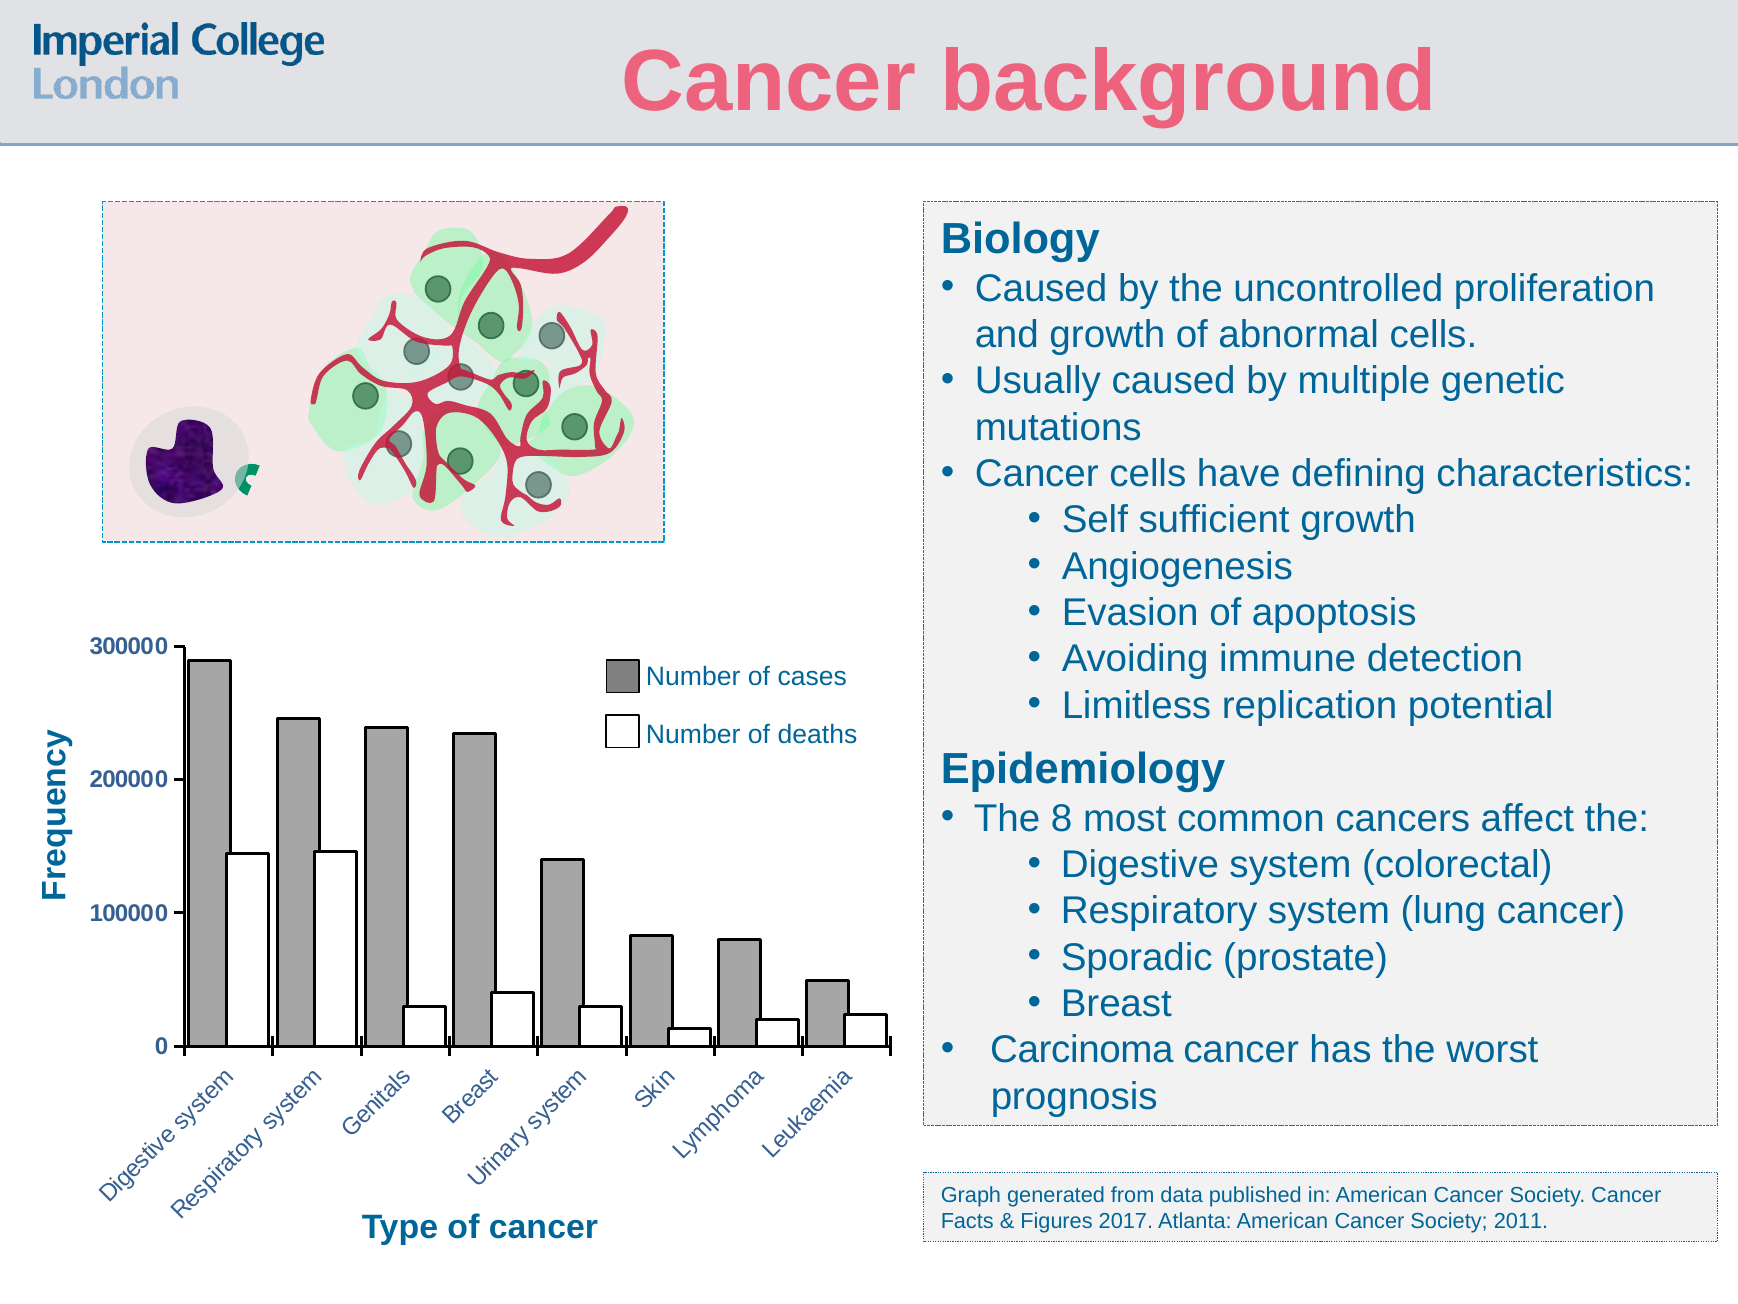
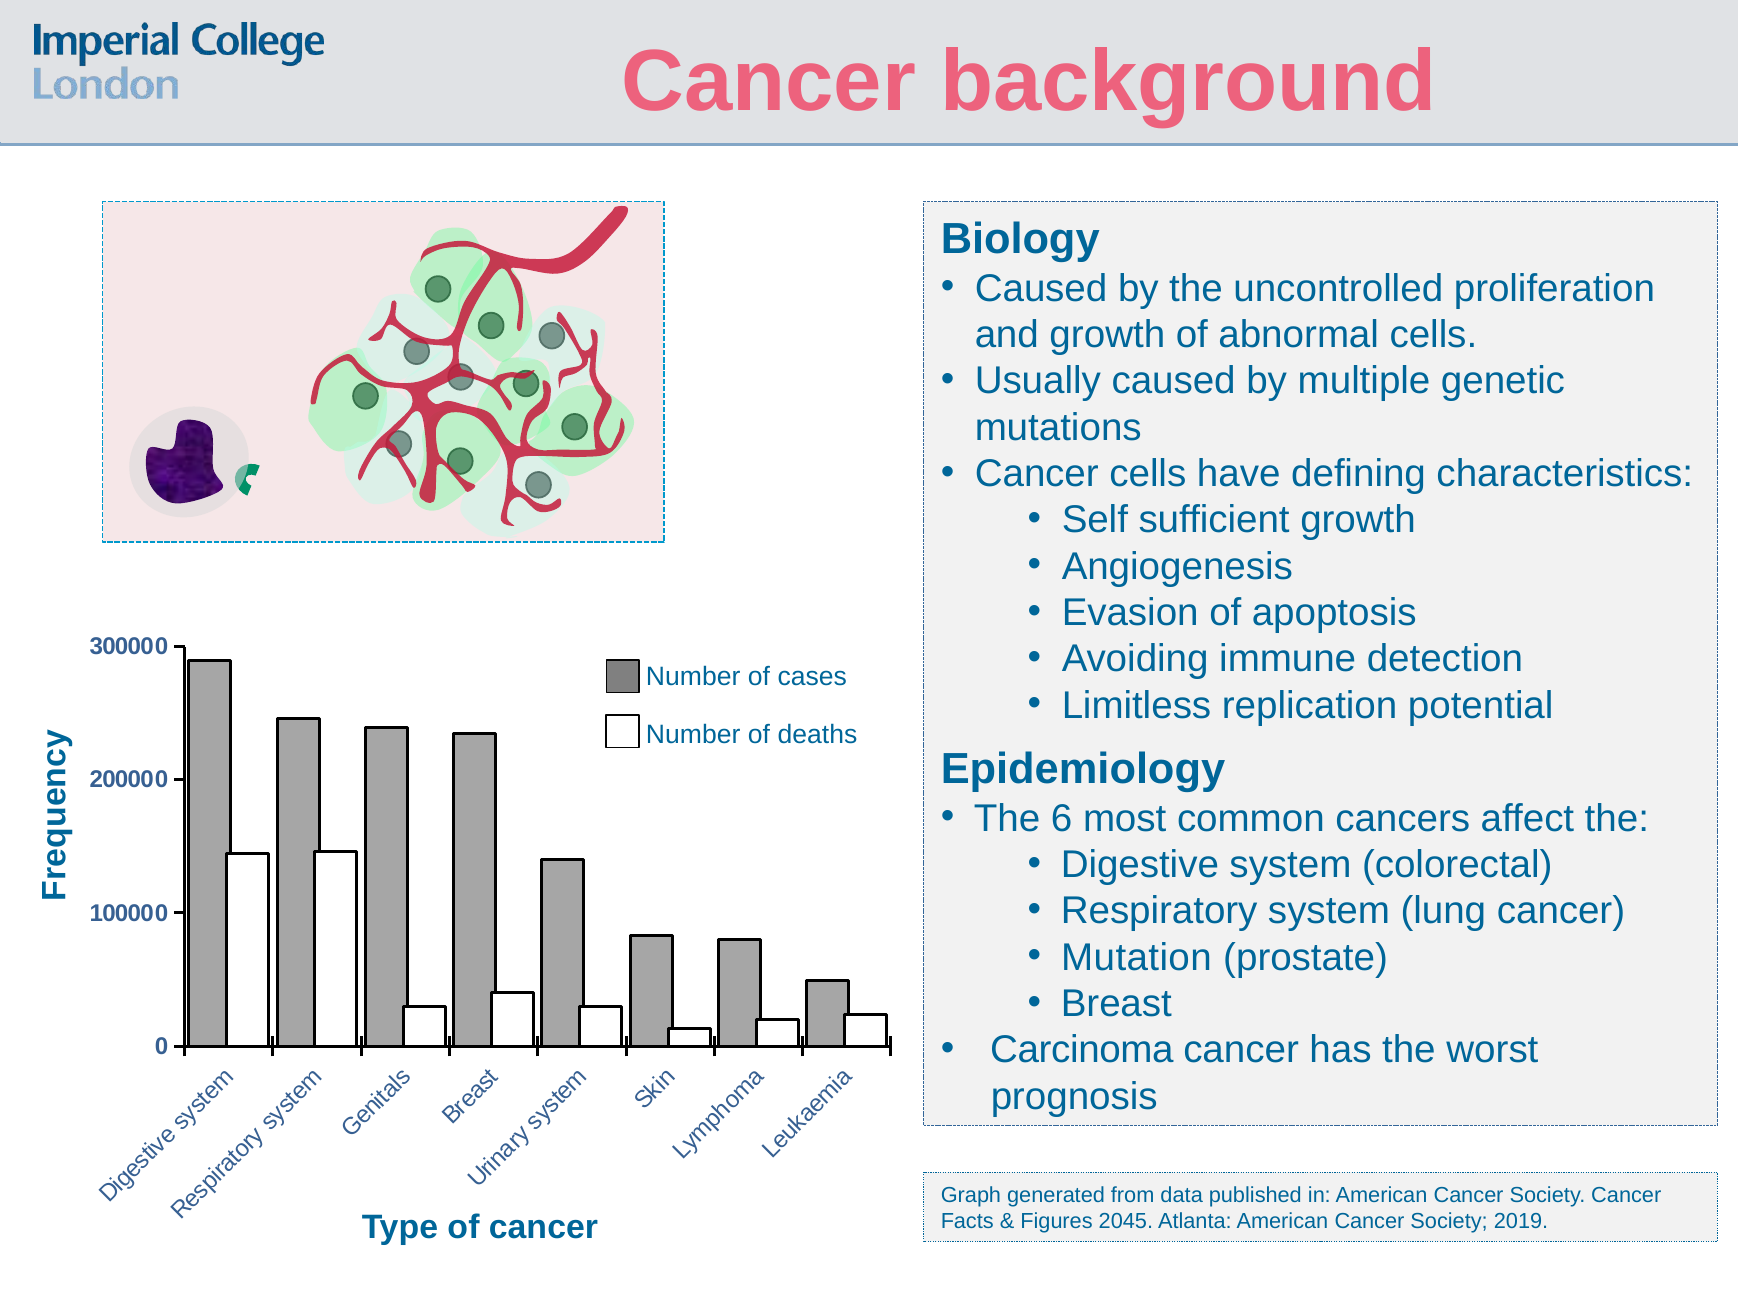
8: 8 -> 6 (1062, 818)
Sporadic: Sporadic -> Mutation (1136, 957)
2017: 2017 -> 2045 (1126, 1221)
2011: 2011 -> 2019 (1521, 1221)
